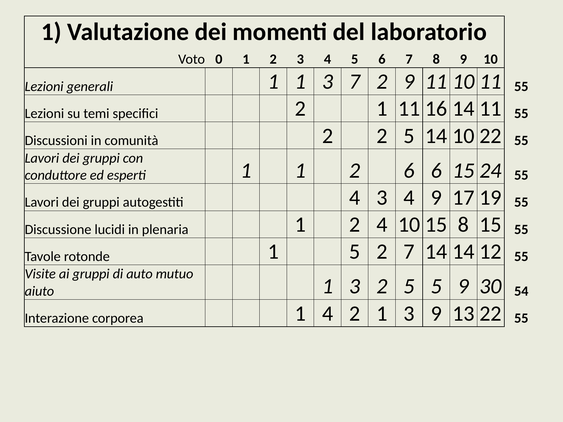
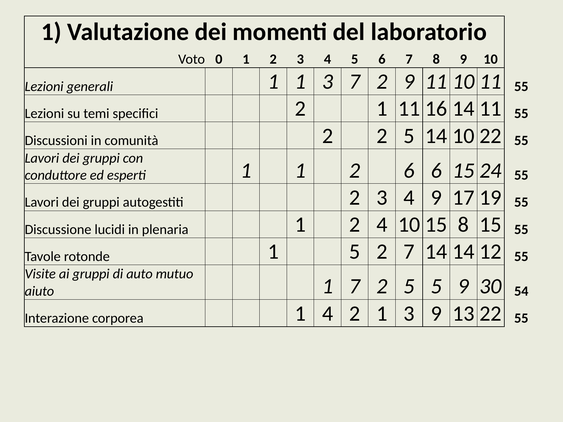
autogestiti 4: 4 -> 2 (355, 198)
aiuto 1 3: 3 -> 7 (355, 287)
